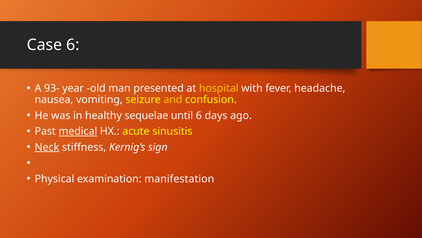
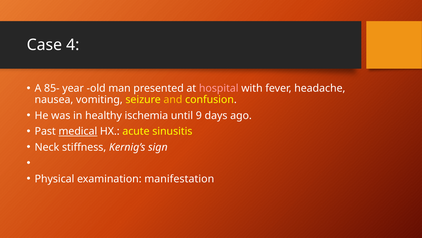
Case 6: 6 -> 4 (73, 45)
93-: 93- -> 85- (52, 88)
hospital colour: yellow -> pink (219, 88)
sequelae: sequelae -> ischemia (146, 115)
until 6: 6 -> 9 (199, 115)
Neck underline: present -> none (47, 147)
